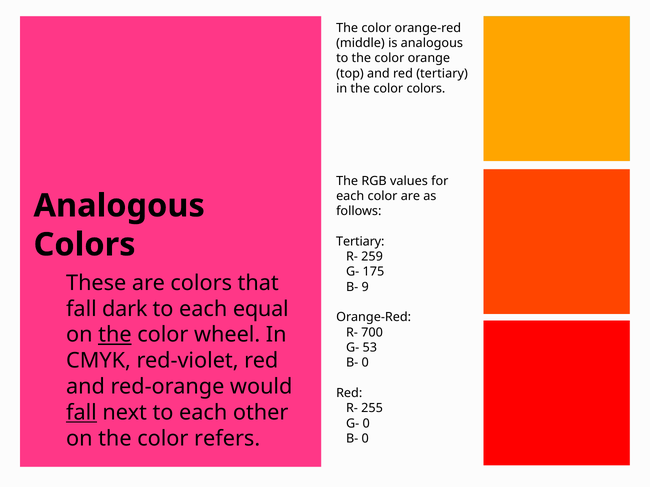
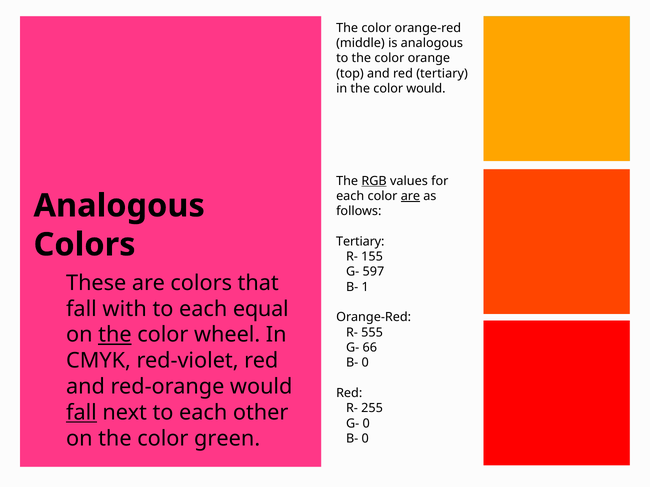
color colors: colors -> would (426, 89)
RGB underline: none -> present (374, 181)
are underline: none -> present (410, 196)
259: 259 -> 155 (372, 257)
175: 175 -> 597 (373, 272)
9: 9 -> 1 (365, 287)
dark: dark -> with (125, 309)
700: 700 -> 555 (372, 333)
53: 53 -> 66 (370, 348)
refers: refers -> green (227, 439)
